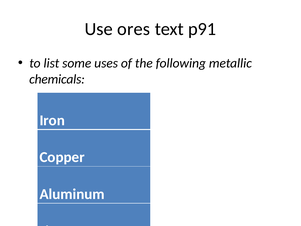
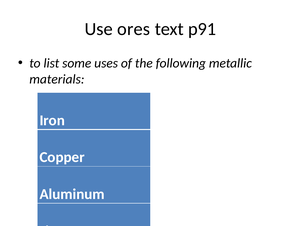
chemicals: chemicals -> materials (57, 79)
